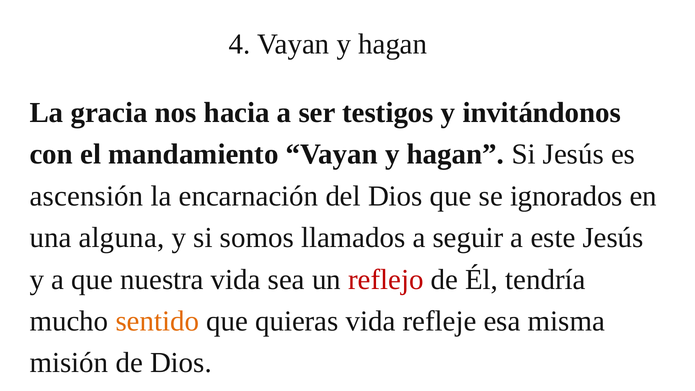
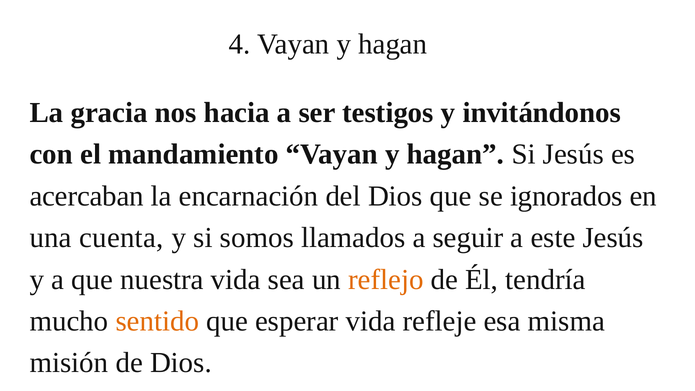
ascensión: ascensión -> acercaban (87, 196)
alguna: alguna -> cuenta (121, 238)
reflejo colour: red -> orange (386, 279)
quieras: quieras -> esperar (297, 321)
